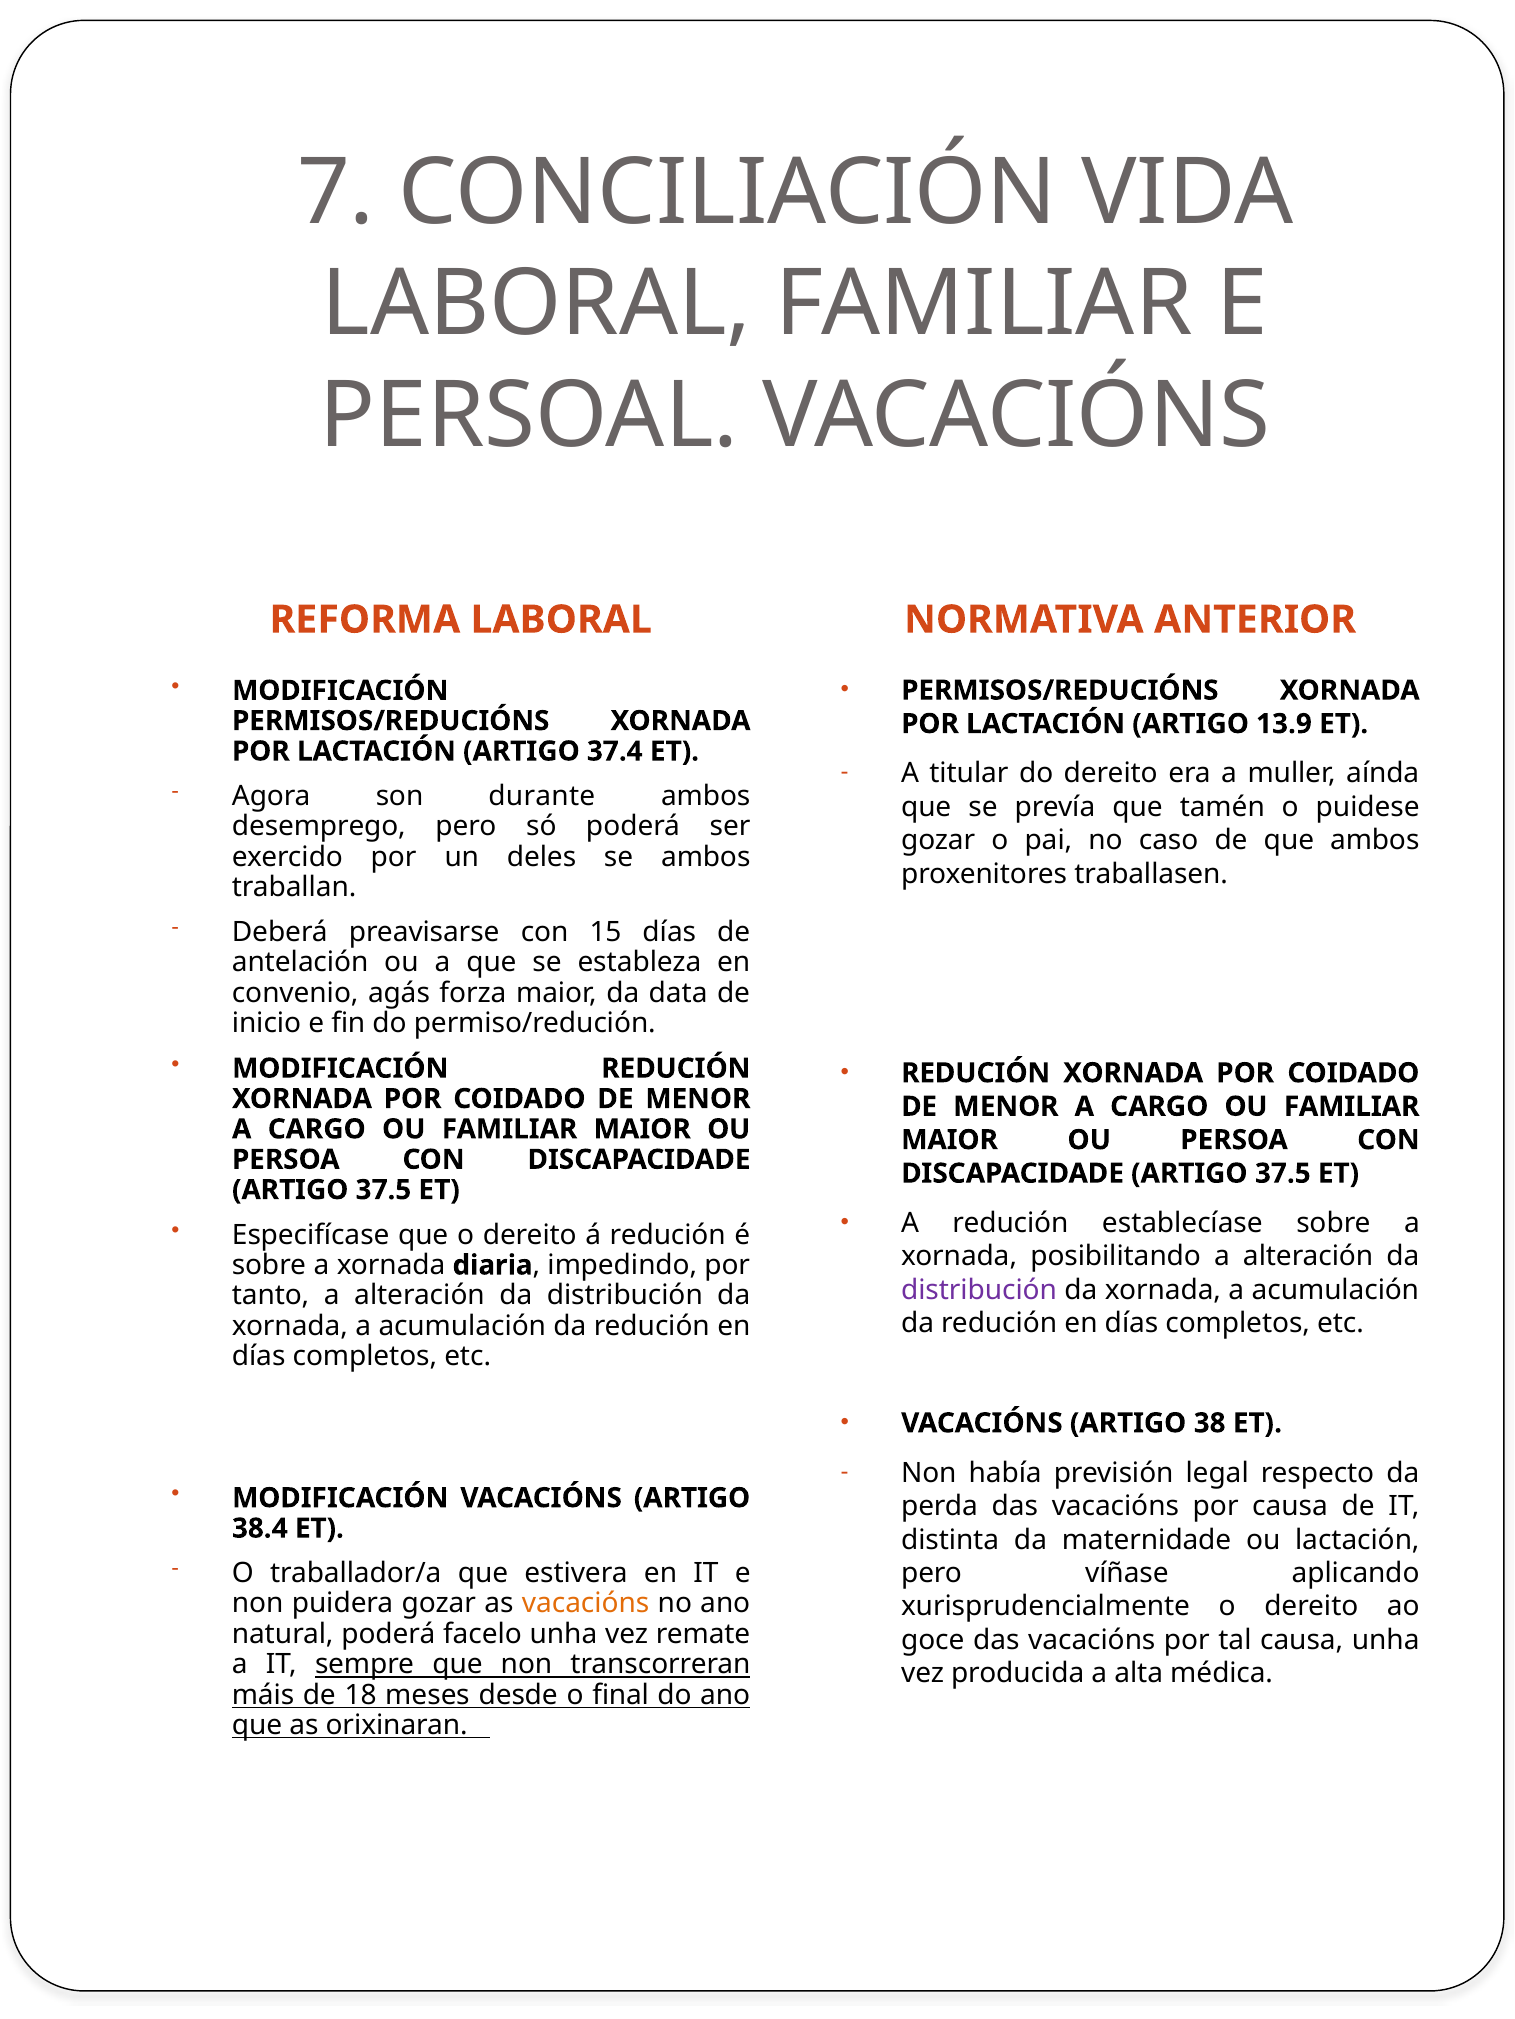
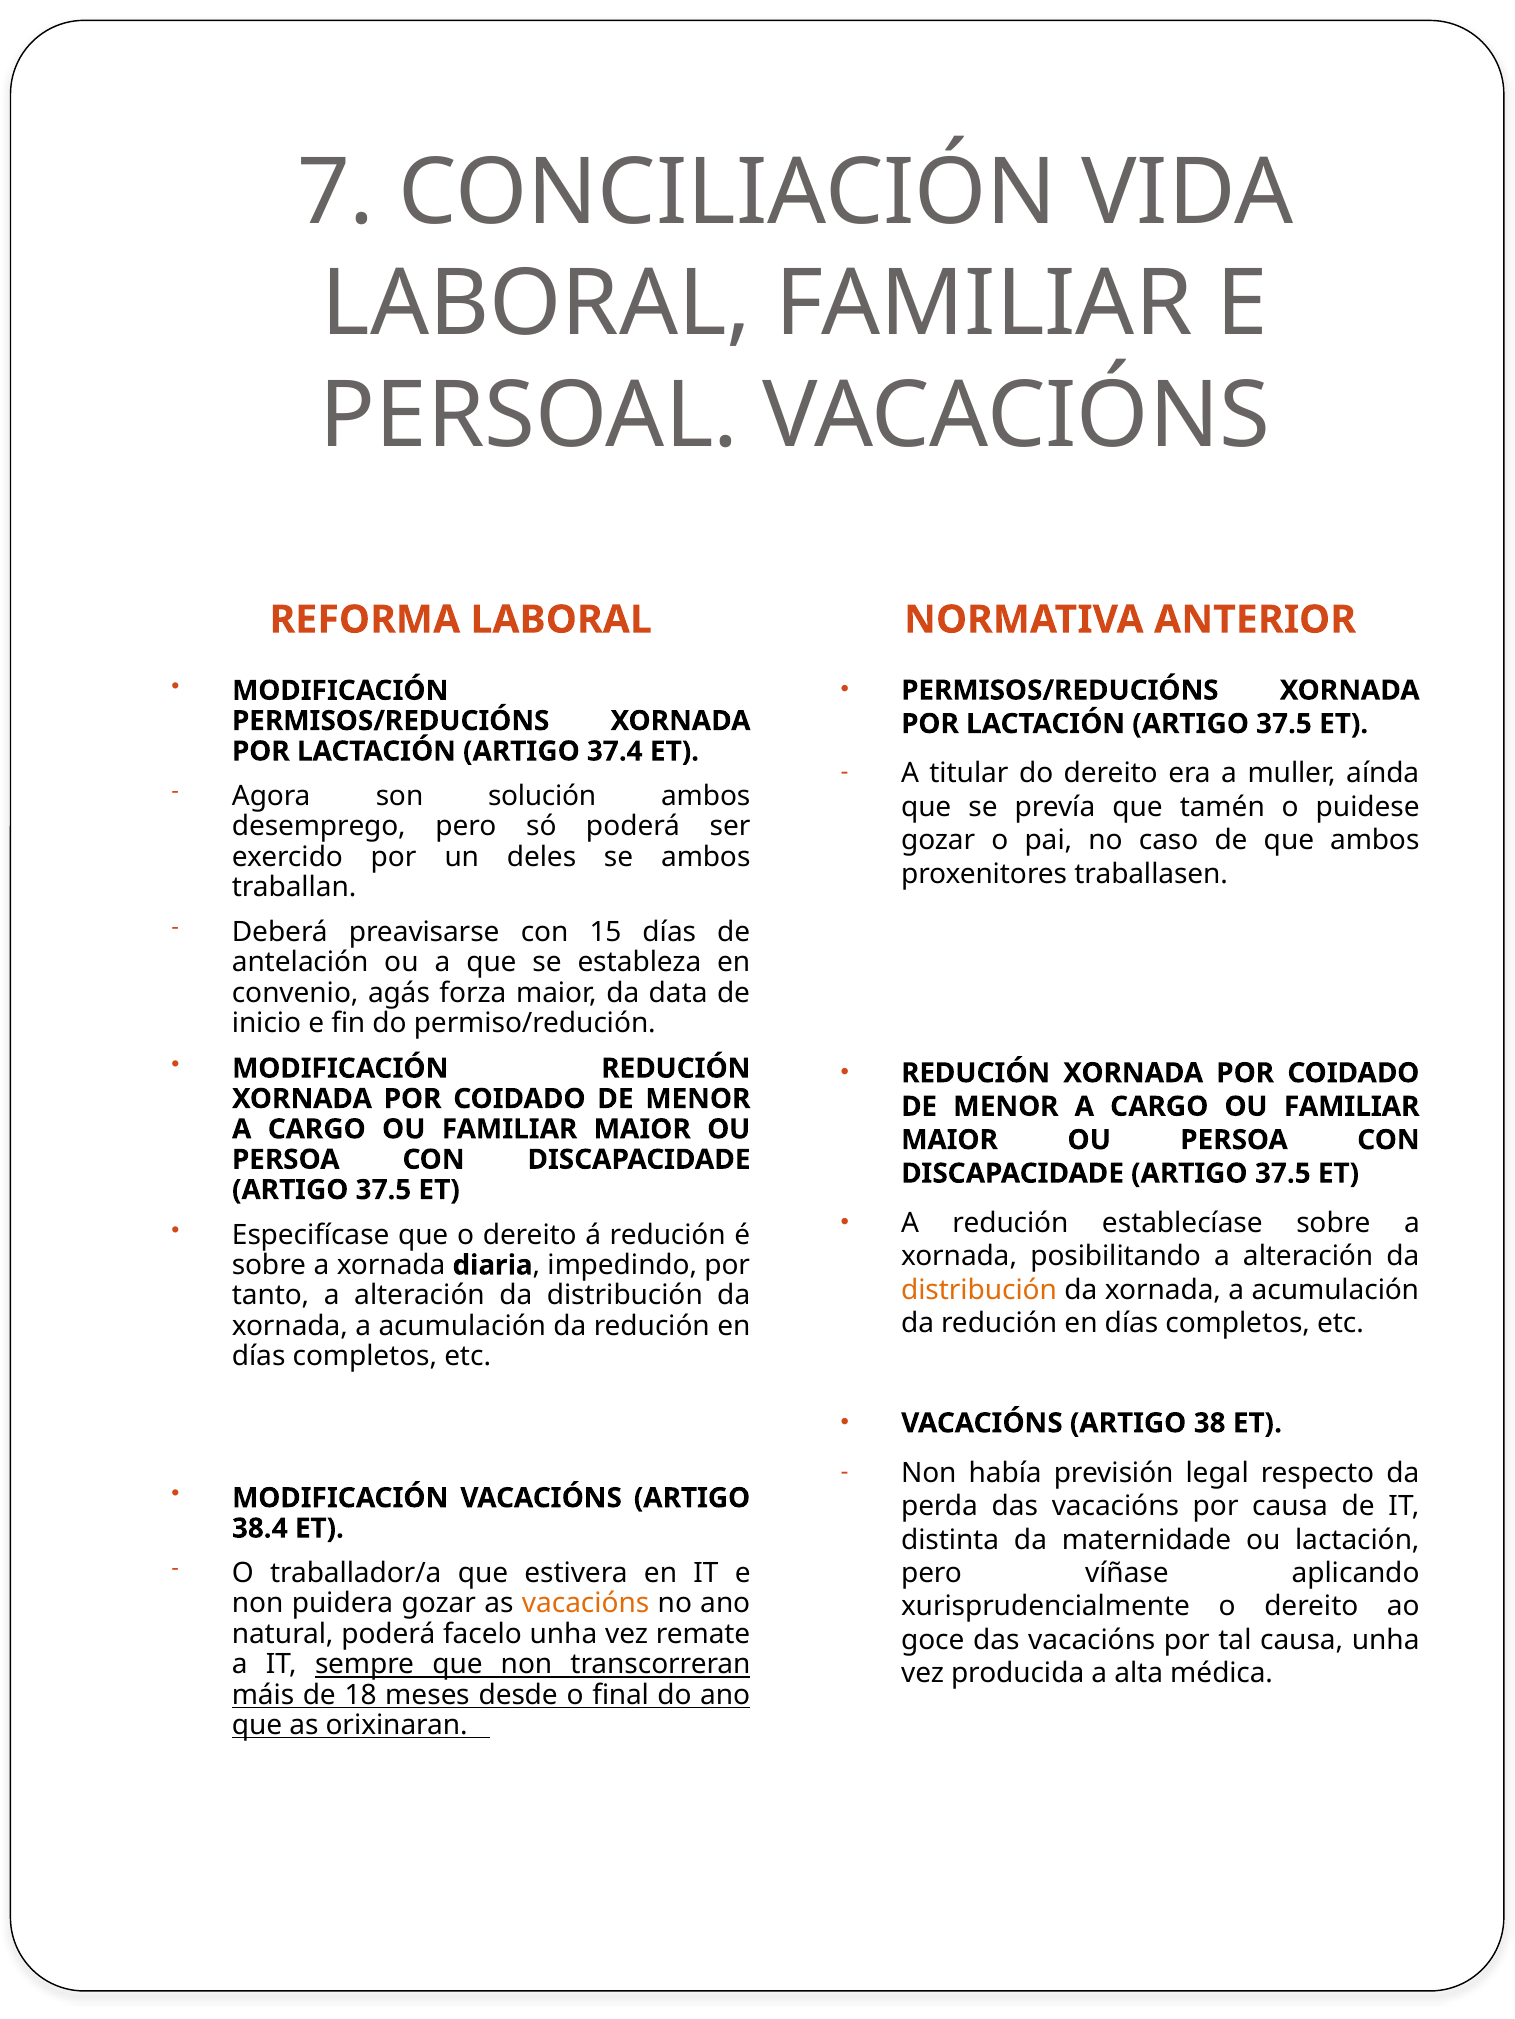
LACTACIÓN ARTIGO 13.9: 13.9 -> 37.5 (1284, 724)
durante: durante -> solución (542, 797)
distribución colour: purple -> orange (979, 1291)
